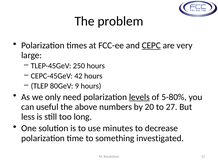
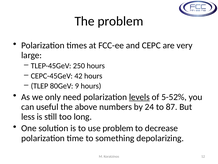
CEPC underline: present -> none (151, 45)
5-80%: 5-80% -> 5-52% (174, 97)
20: 20 -> 24 (149, 107)
27: 27 -> 87 (172, 107)
use minutes: minutes -> problem (118, 128)
investigated: investigated -> depolarizing (160, 138)
